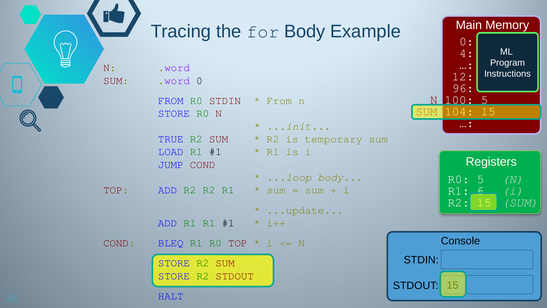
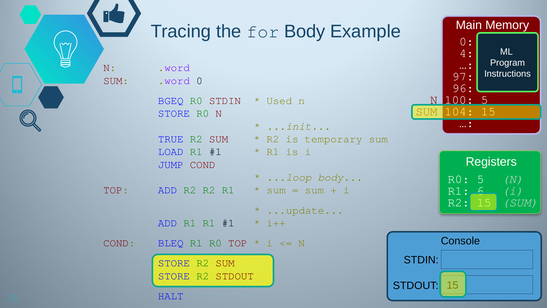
12: 12 -> 97 (463, 76)
FROM: FROM -> BGEQ (171, 101)
From: From -> Used (279, 101)
